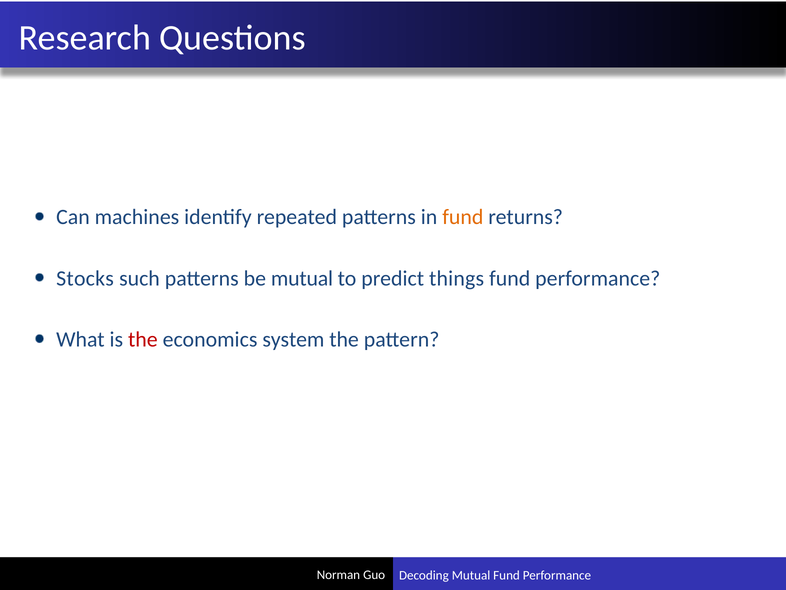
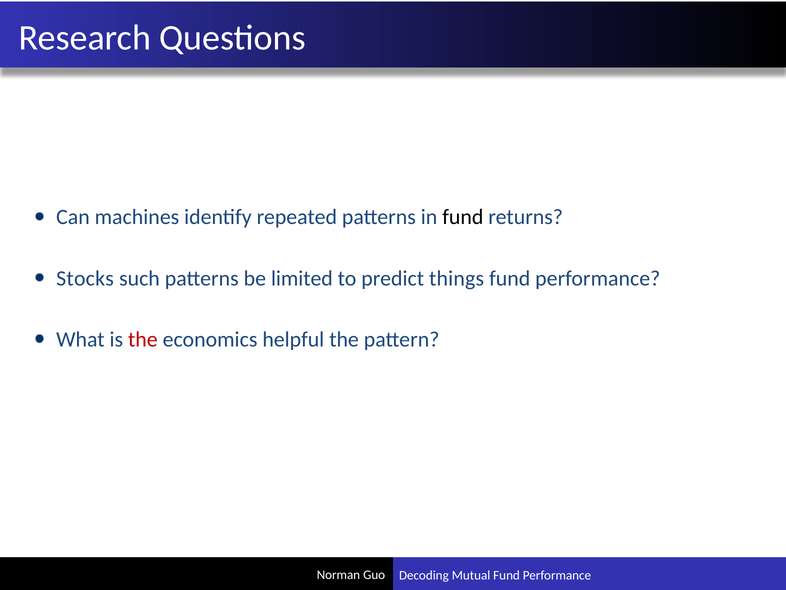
fund colour: orange -> black (463, 217)
be mutual: mutual -> limited (302, 278)
system: system -> helpful (293, 339)
